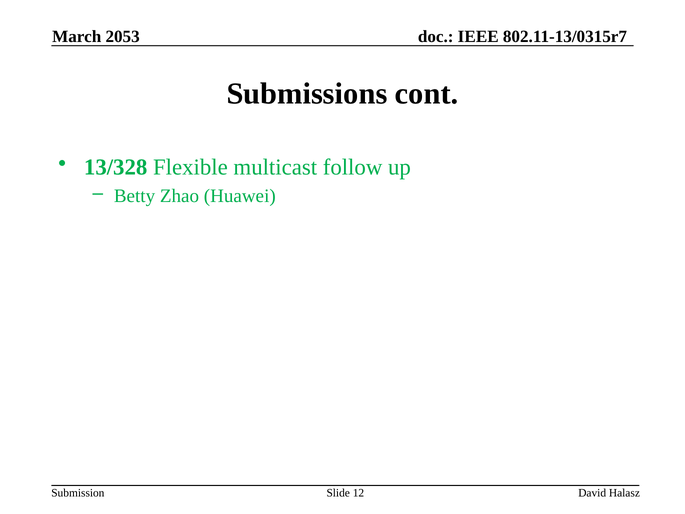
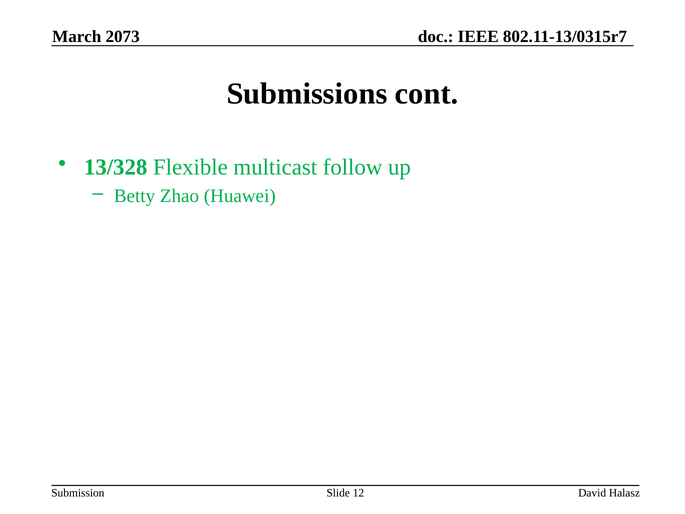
2053: 2053 -> 2073 (123, 37)
